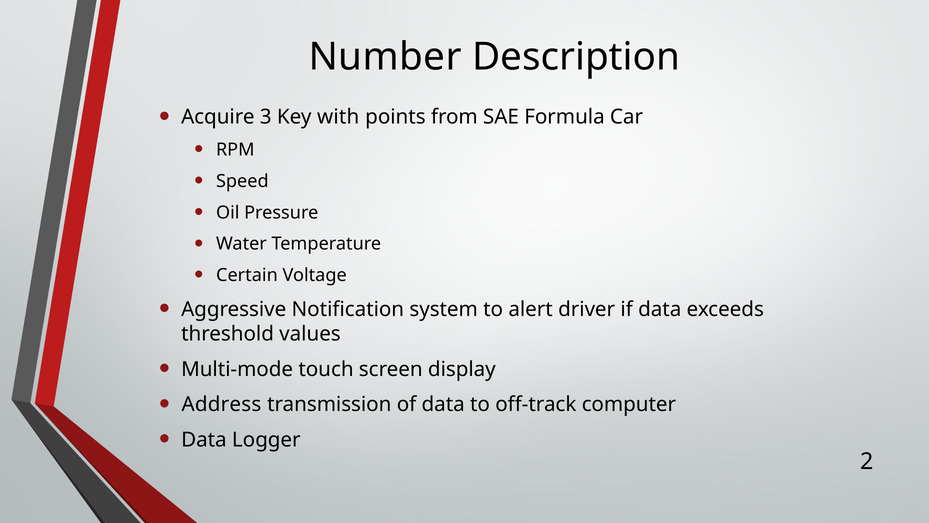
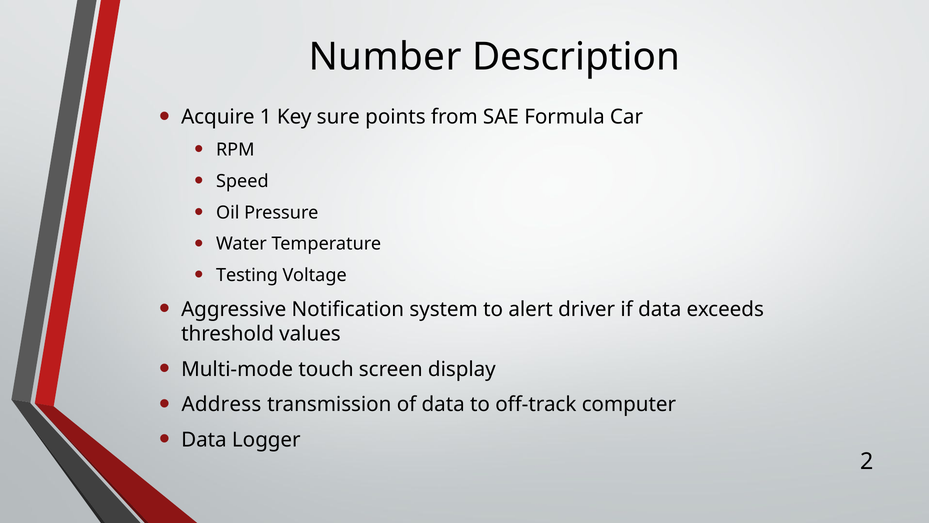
3: 3 -> 1 (266, 117)
with: with -> sure (338, 117)
Certain: Certain -> Testing (247, 275)
